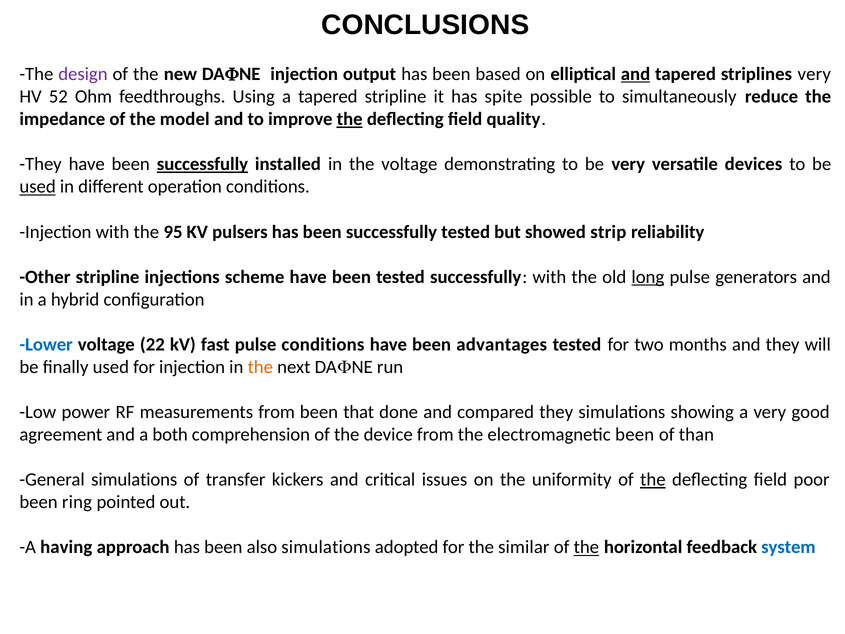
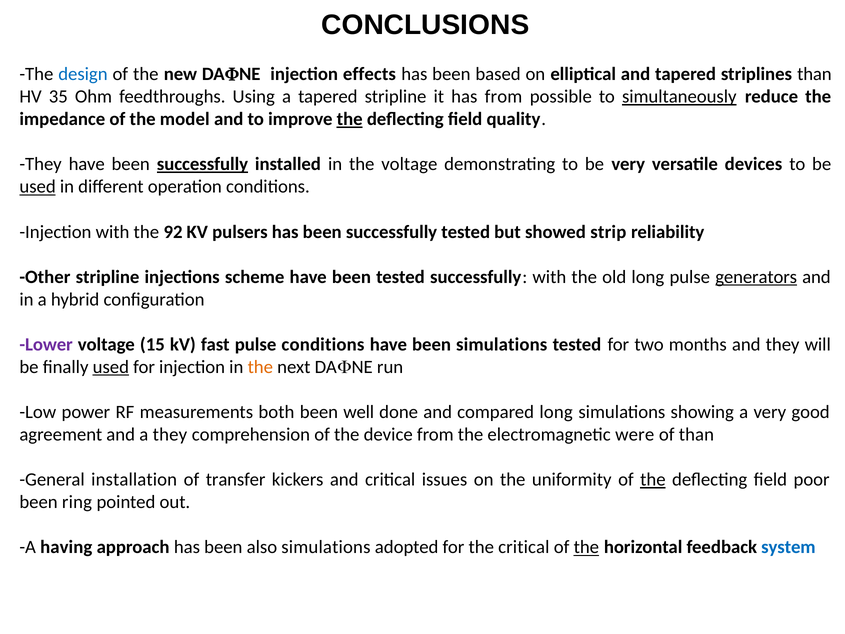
design colour: purple -> blue (83, 74)
output: output -> effects (369, 74)
and underline: present -> none (636, 74)
striplines very: very -> than (814, 74)
52: 52 -> 35 (58, 97)
has spite: spite -> from (503, 97)
simultaneously underline: none -> present (679, 97)
95: 95 -> 92 (173, 232)
long underline: present -> none (648, 277)
generators underline: none -> present (756, 277)
Lower colour: blue -> purple (46, 344)
22: 22 -> 15 (152, 344)
been advantages: advantages -> simulations (502, 344)
used underline: none -> present (111, 367)
measurements from: from -> both (276, 412)
that: that -> well (359, 412)
compared they: they -> long (556, 412)
a both: both -> they (170, 434)
electromagnetic been: been -> were (635, 434)
General simulations: simulations -> installation (134, 479)
the similar: similar -> critical (524, 547)
